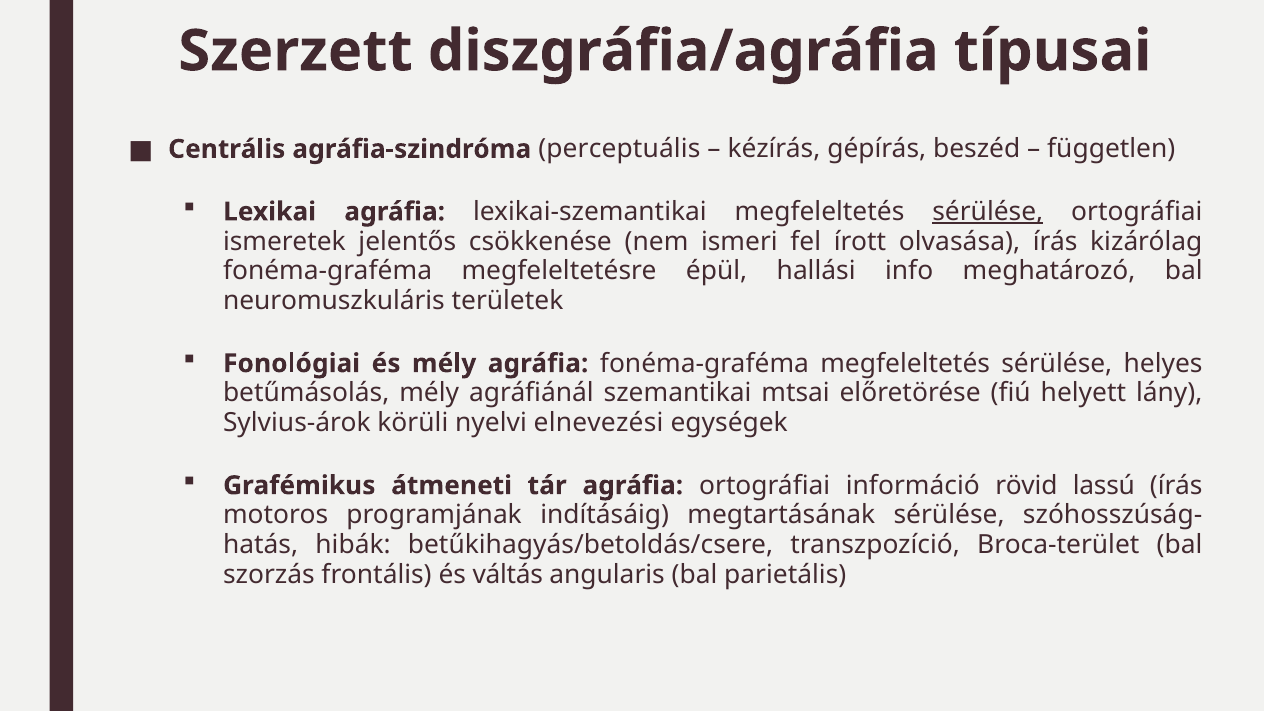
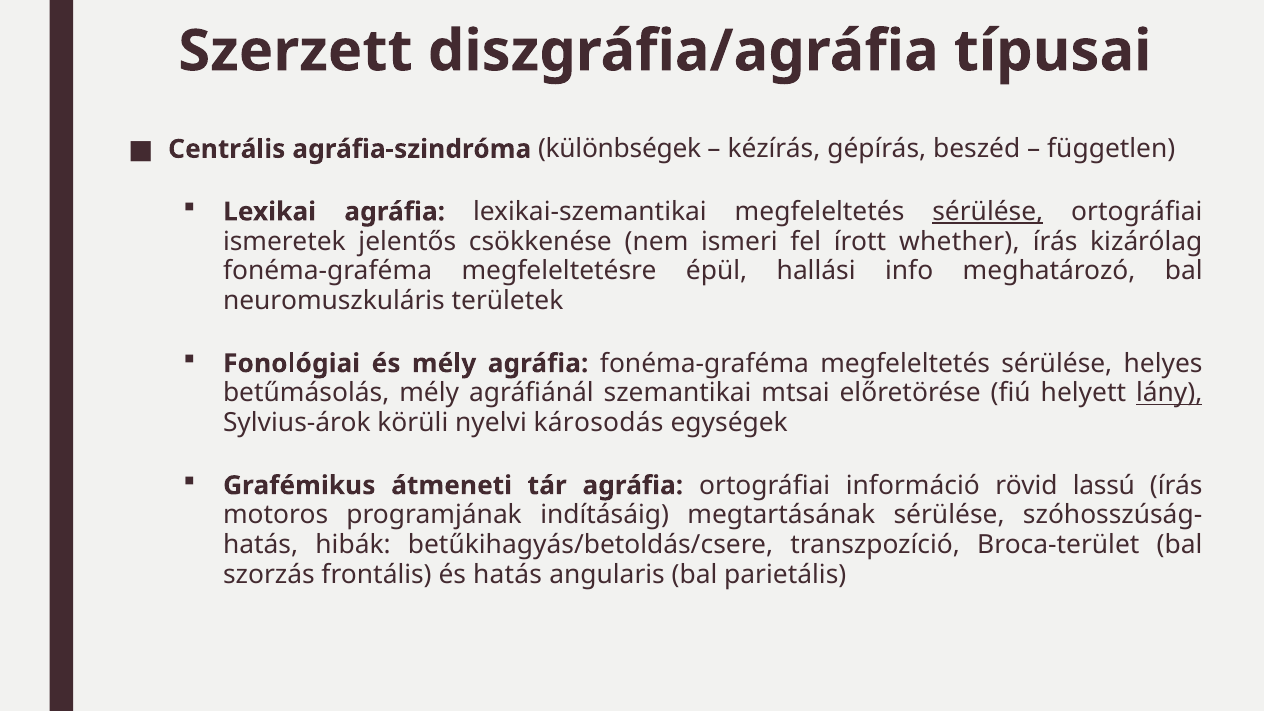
perceptuális: perceptuális -> különbségek (620, 149)
olvasása: olvasása -> whether (959, 241)
lány underline: none -> present (1169, 393)
elnevezési: elnevezési -> károsodás (599, 423)
és váltás: váltás -> hatás (508, 575)
